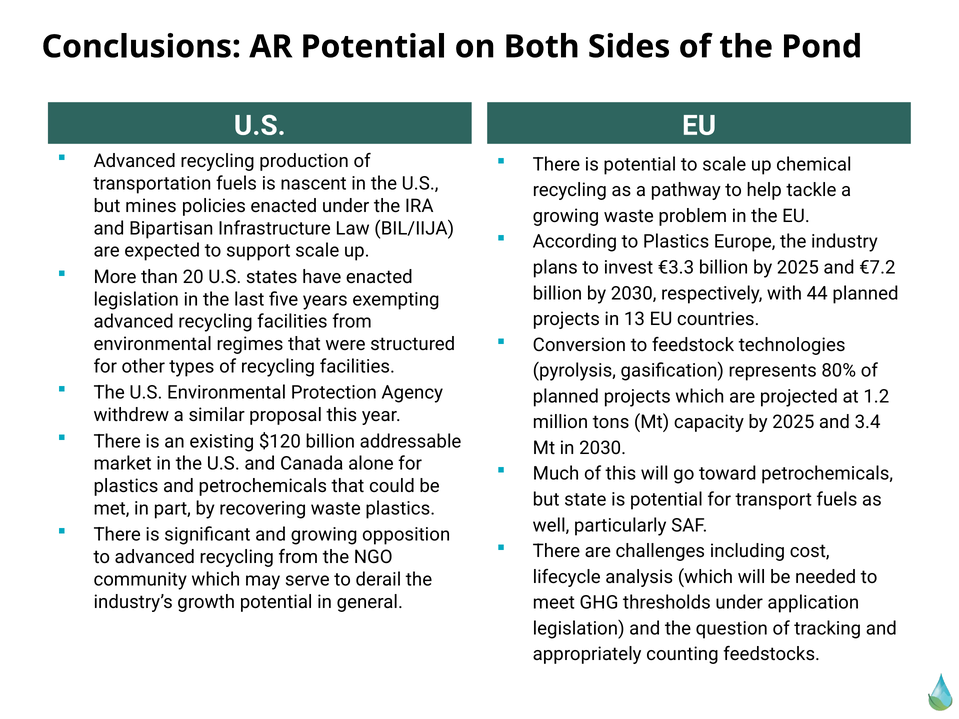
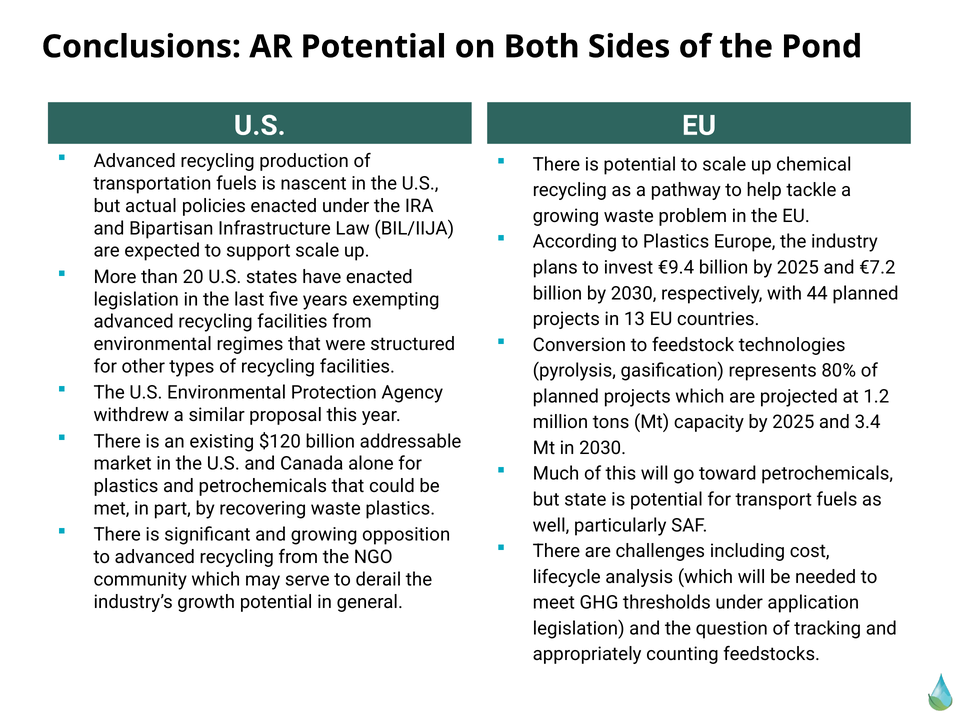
mines: mines -> actual (151, 206)
€3.3: €3.3 -> €9.4 (676, 268)
